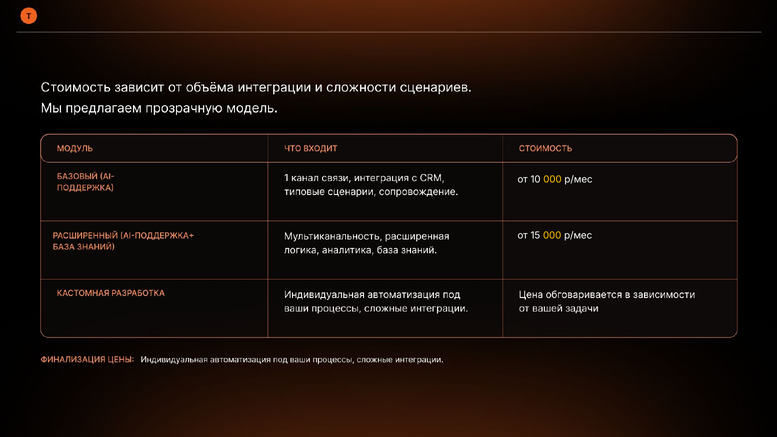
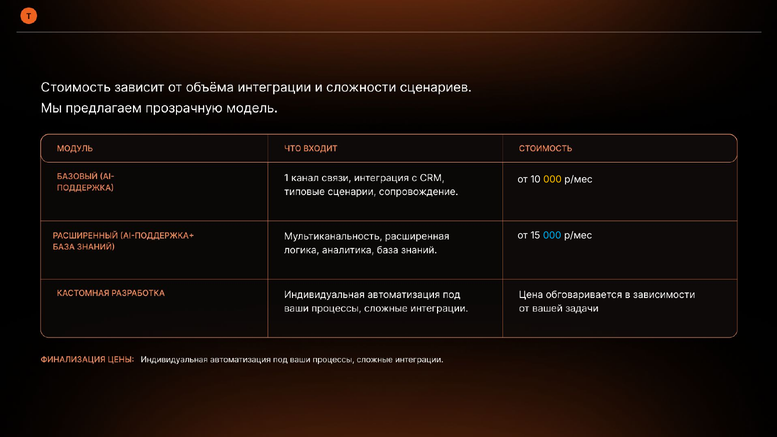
000 colour: yellow -> light blue (552, 236)
